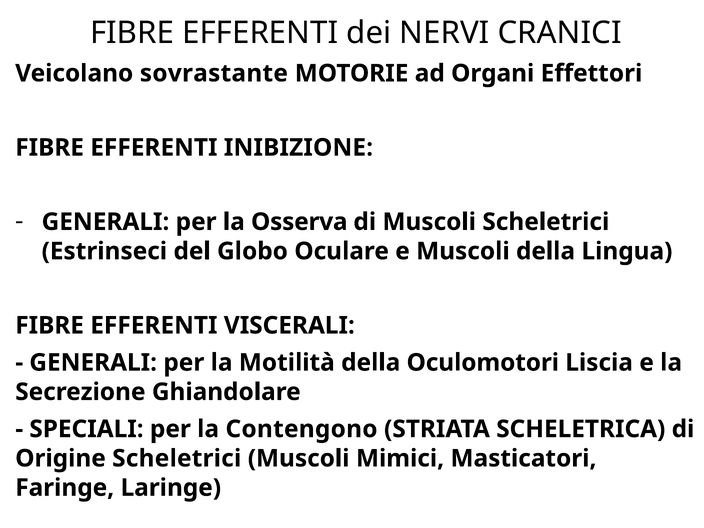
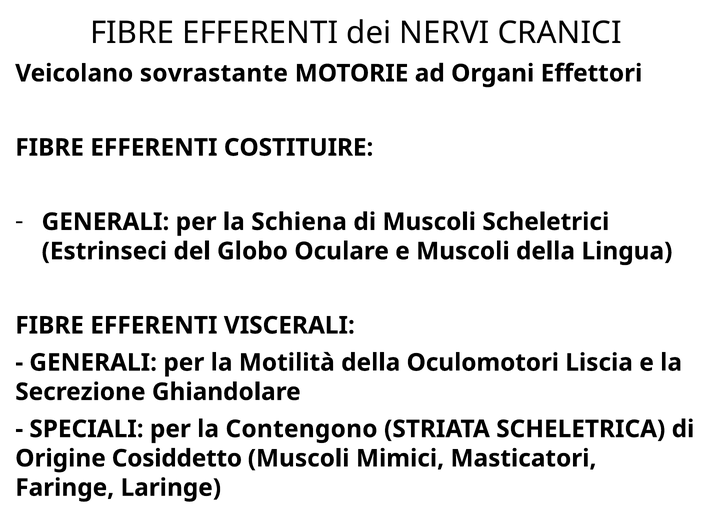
INIBIZIONE: INIBIZIONE -> COSTITUIRE (299, 148)
Osserva: Osserva -> Schiena (299, 222)
Origine Scheletrici: Scheletrici -> Cosiddetto (177, 458)
